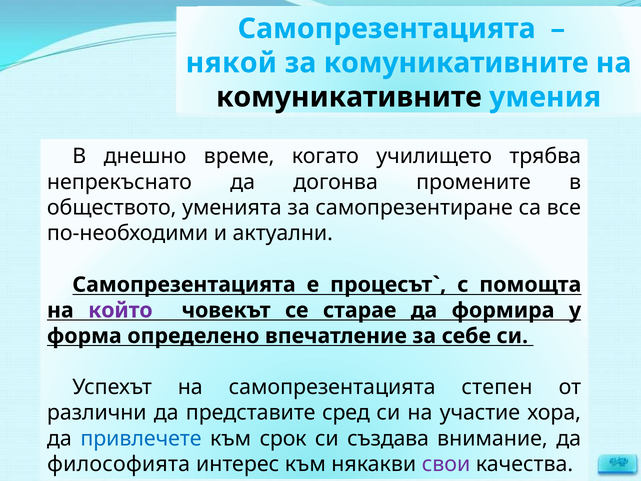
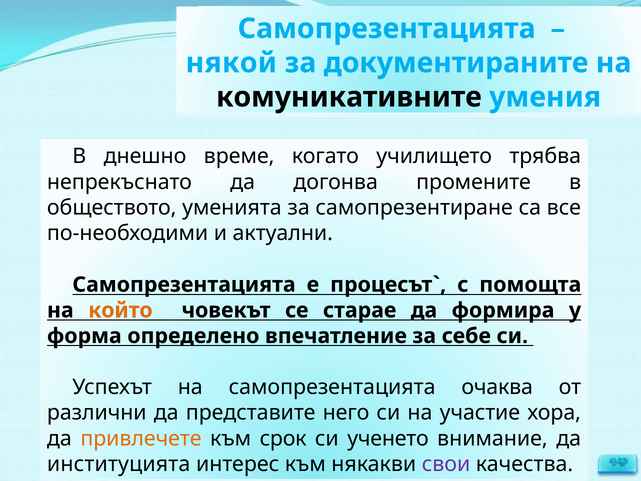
за комуникативните: комуникативните -> документираните (456, 63)
който colour: purple -> orange (120, 310)
степен: степен -> очаква (497, 387)
сред: сред -> него (346, 413)
привлечете colour: blue -> orange (141, 438)
създава: създава -> ученето (388, 438)
философията: философията -> институцията (119, 464)
